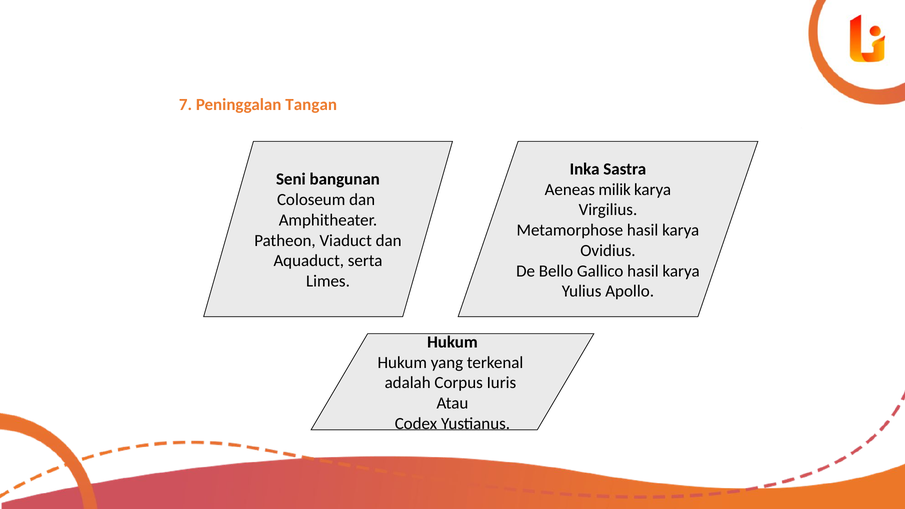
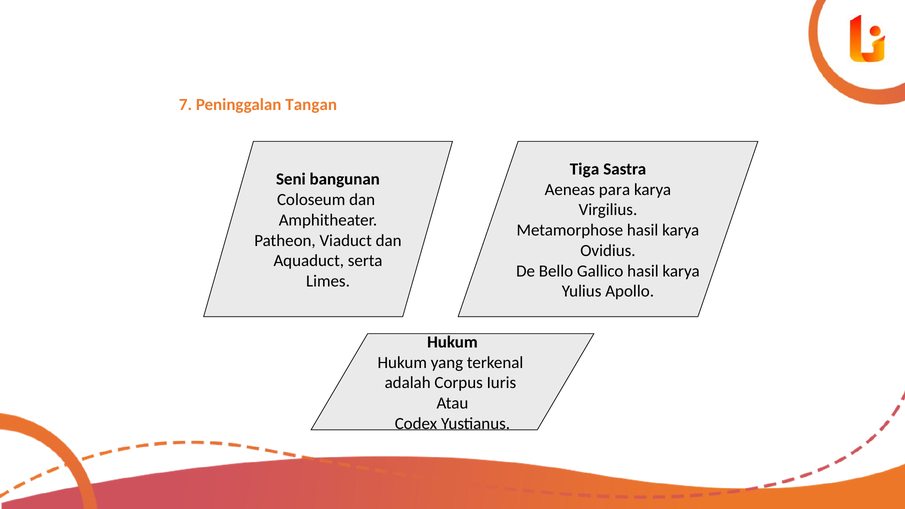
Inka: Inka -> Tiga (585, 169)
milik: milik -> para (614, 190)
